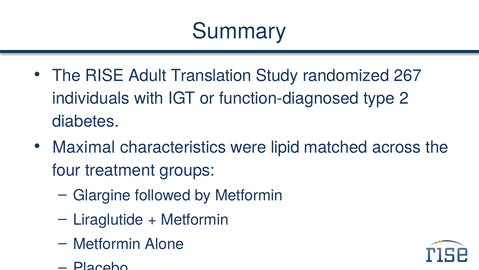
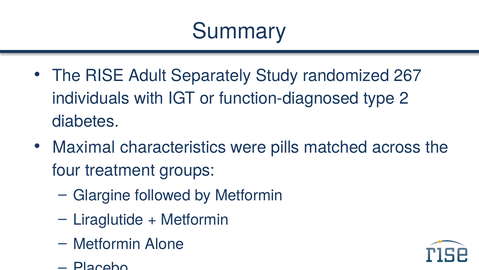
Translation: Translation -> Separately (211, 75)
lipid: lipid -> pills (285, 147)
